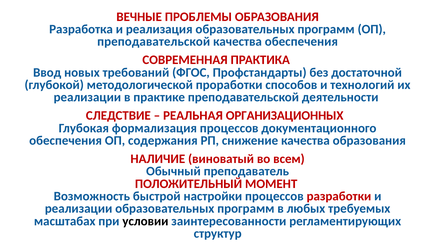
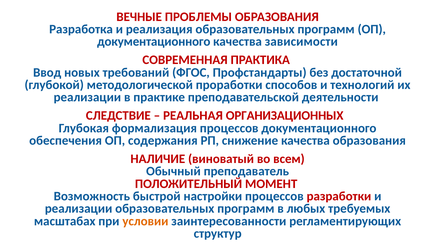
преподавательской: преподавательской -> документационного (154, 42)
качества обеспечения: обеспечения -> зависимости (301, 42)
условии colour: black -> orange (145, 221)
